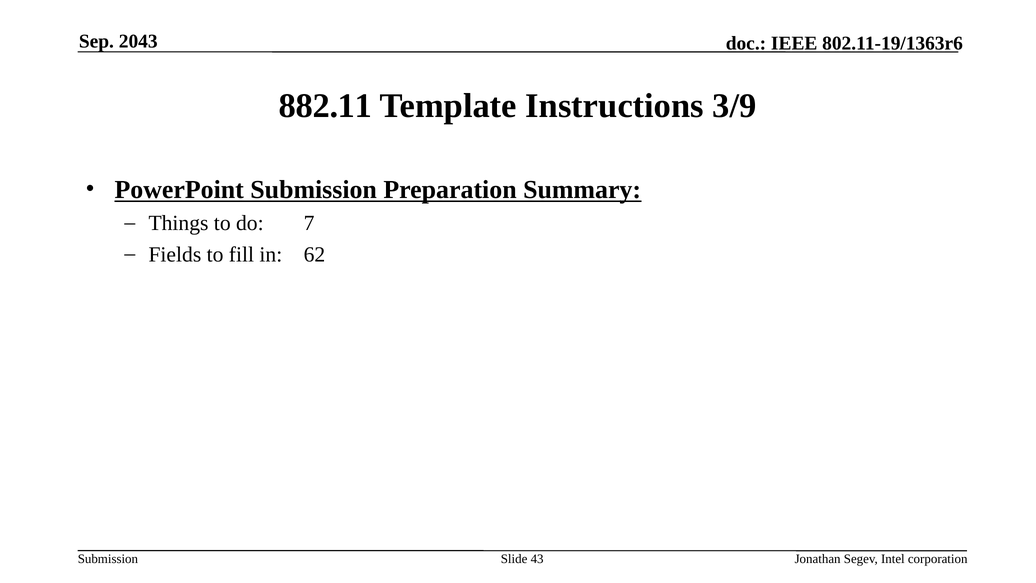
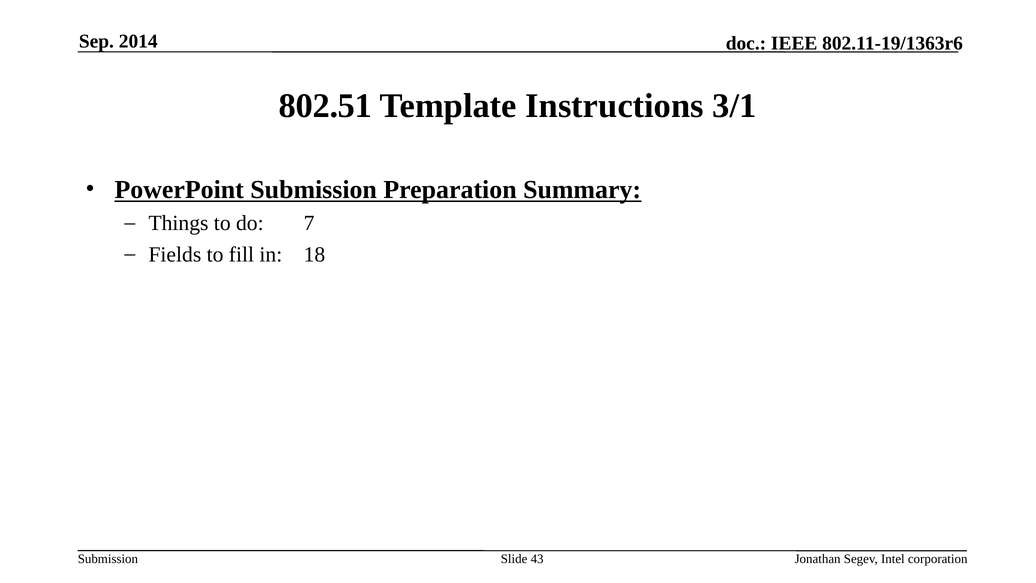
2043: 2043 -> 2014 (138, 41)
882.11: 882.11 -> 802.51 (325, 106)
3/9: 3/9 -> 3/1 (735, 106)
62: 62 -> 18 (314, 254)
